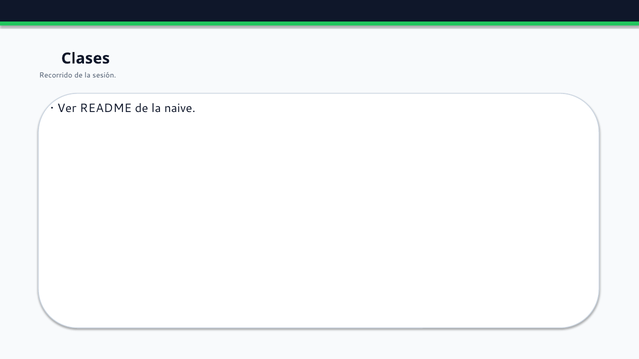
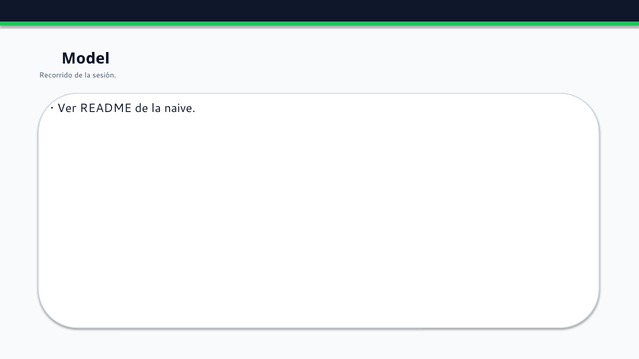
Clases: Clases -> Model (86, 59)
